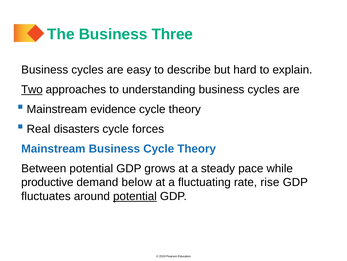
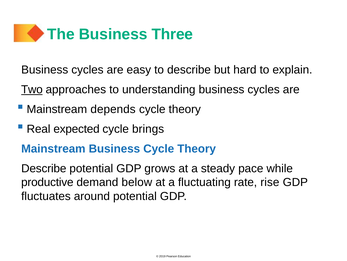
evidence: evidence -> depends (113, 109)
disasters: disasters -> expected (77, 129)
forces: forces -> brings (148, 129)
Between: Between -> Describe (44, 168)
potential underline: present -> none (135, 196)
